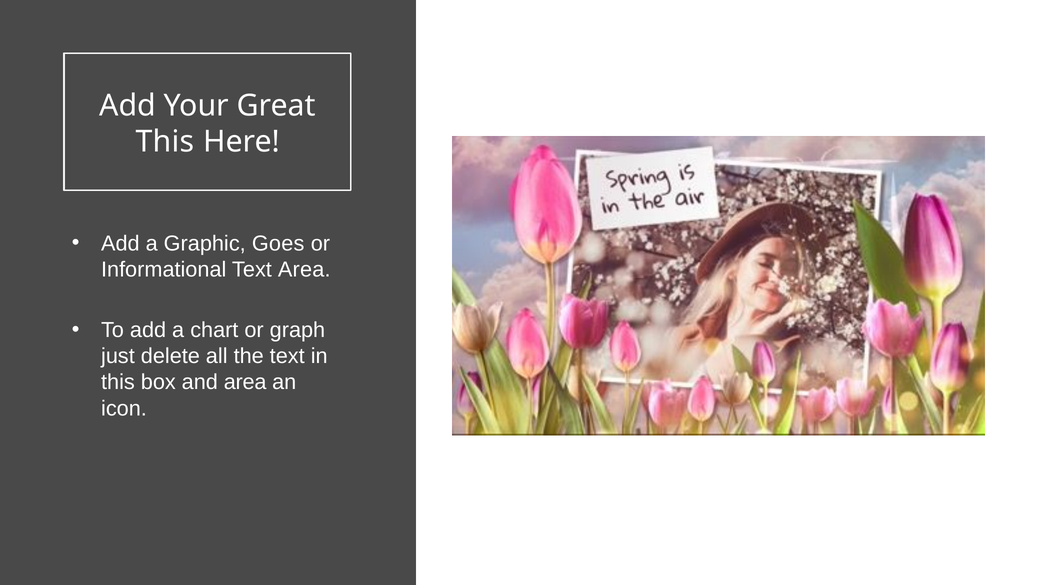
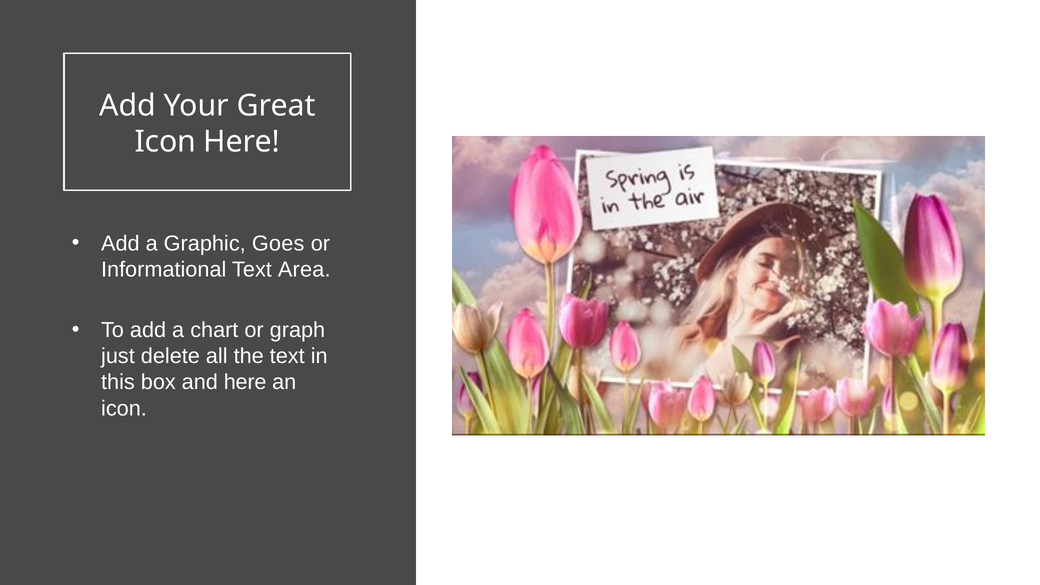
This: This -> Icon (165, 142)
and area: area -> here (245, 382)
